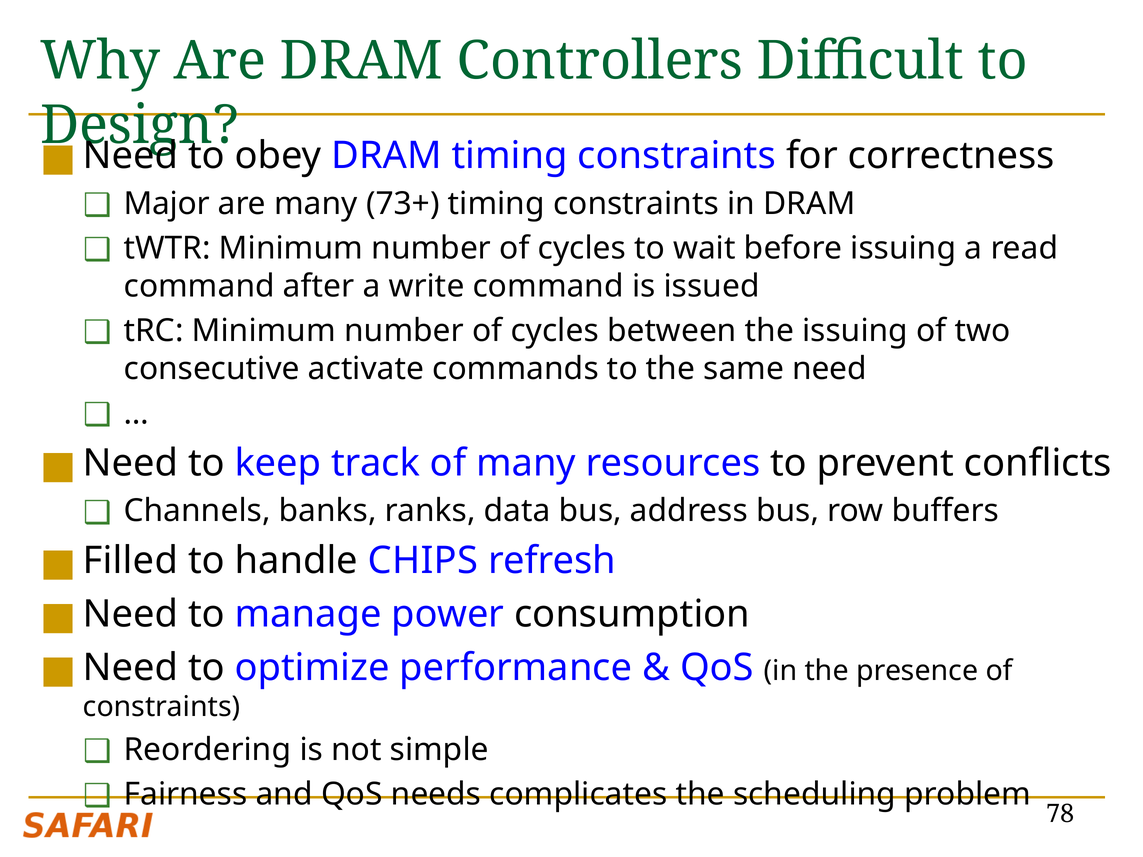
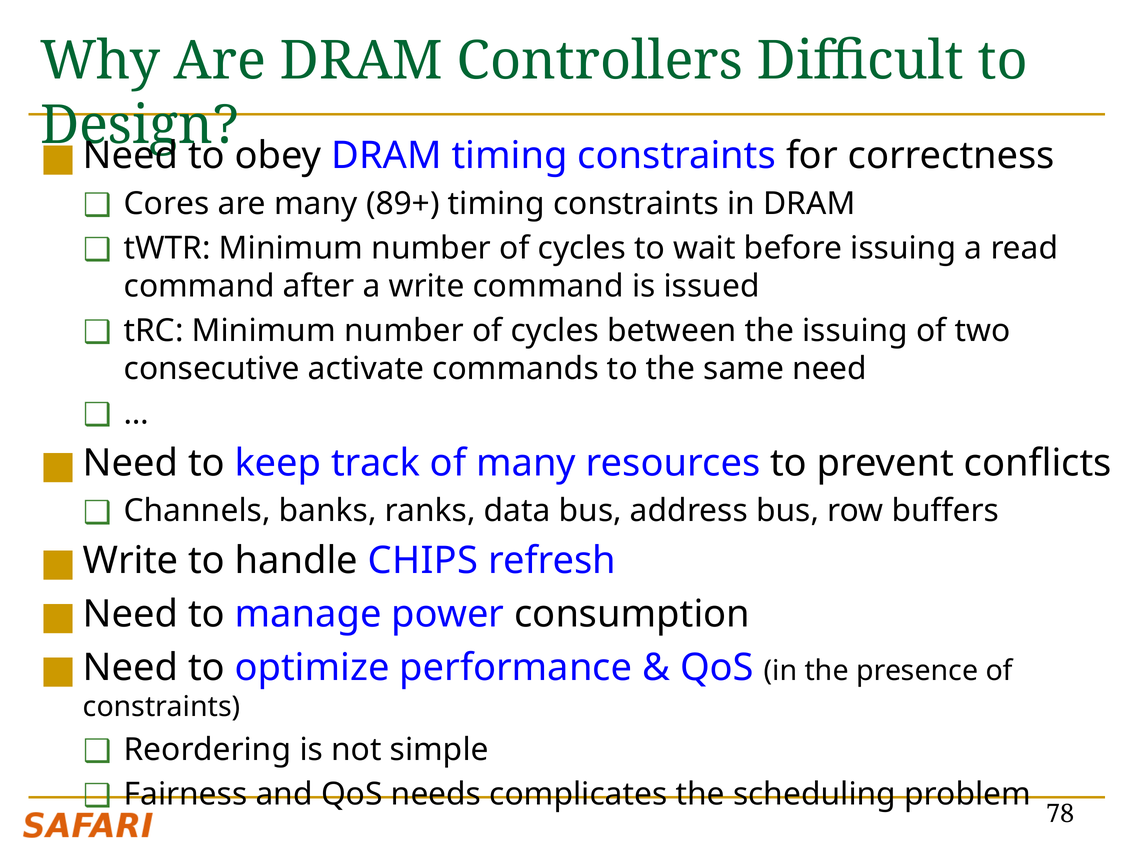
Major: Major -> Cores (167, 204)
73+: 73+ -> 89+ (403, 204)
Filled: Filled -> Write (131, 561)
